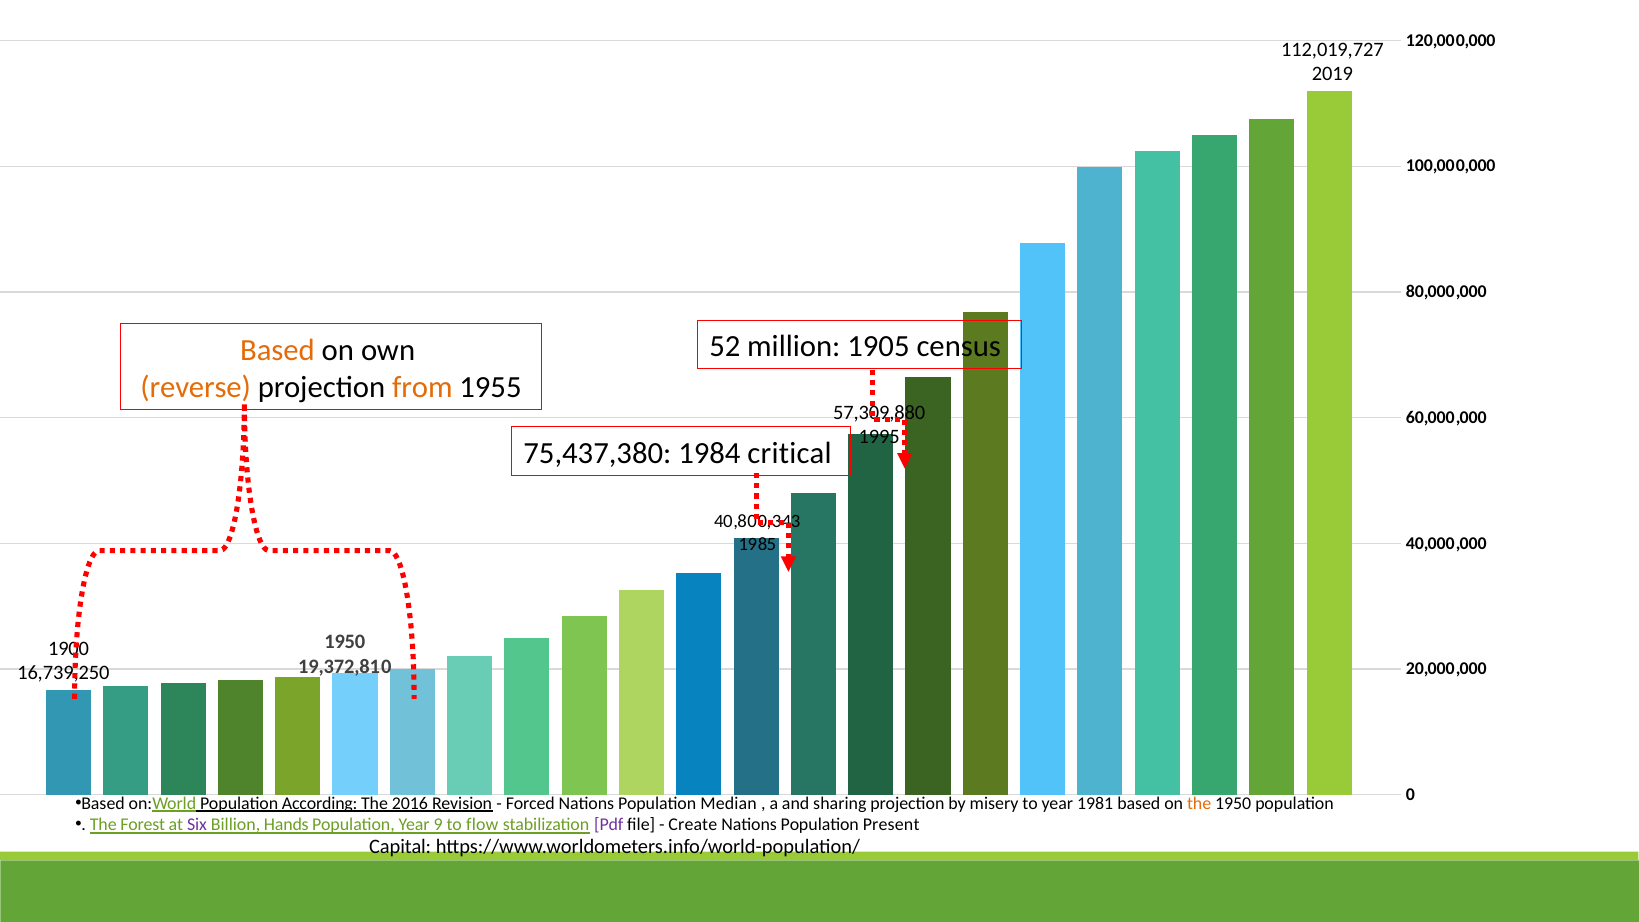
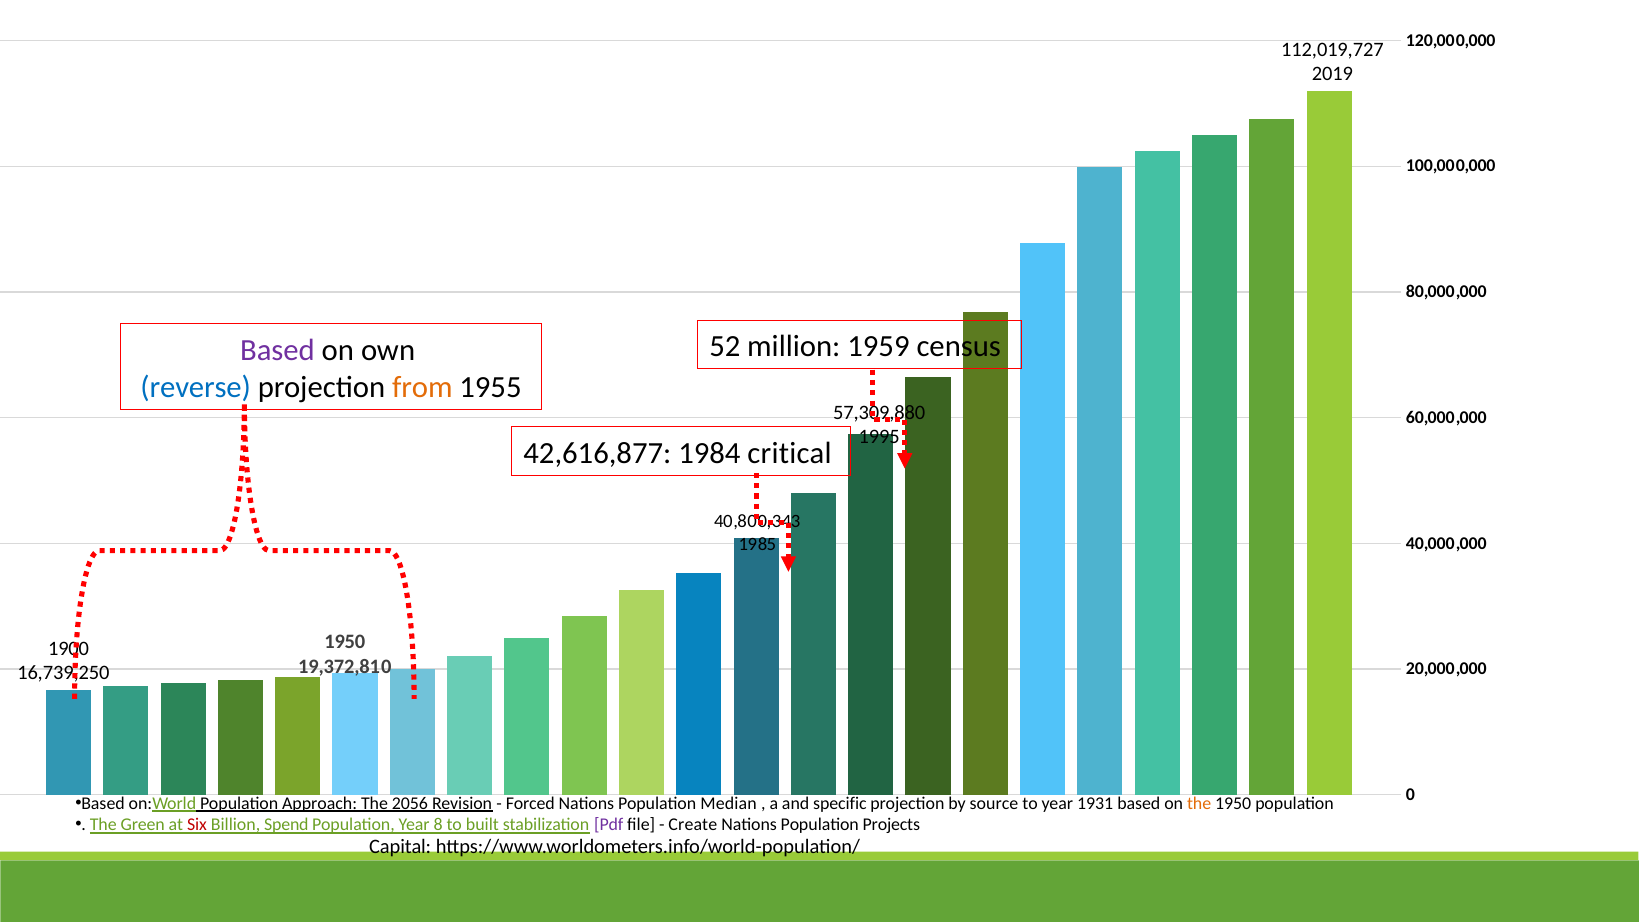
1905: 1905 -> 1959 (878, 347)
Based colour: orange -> purple (277, 351)
reverse colour: orange -> blue (196, 387)
75,437,380: 75,437,380 -> 42,616,877 (597, 453)
According: According -> Approach (320, 803)
2016: 2016 -> 2056 (410, 803)
sharing: sharing -> specific (840, 803)
misery: misery -> source (994, 803)
1981: 1981 -> 1931 (1095, 803)
Forest: Forest -> Green (143, 825)
Six colour: purple -> red (197, 825)
Hands: Hands -> Spend (286, 825)
9: 9 -> 8 (438, 825)
flow: flow -> built (482, 825)
Present: Present -> Projects (891, 825)
